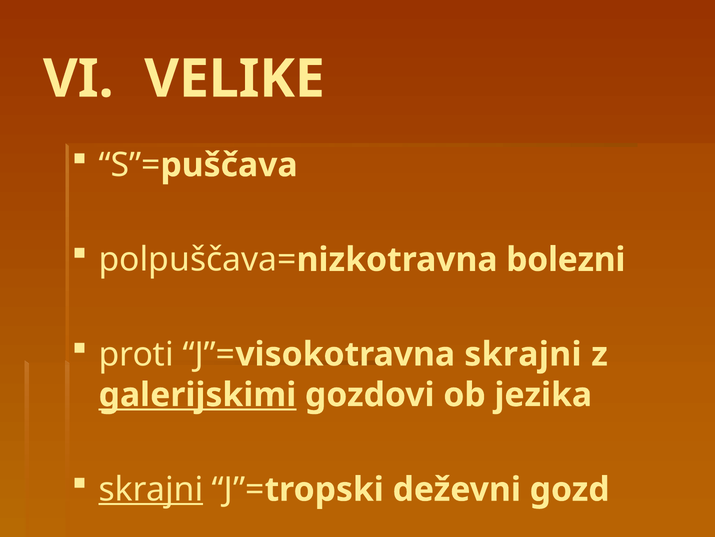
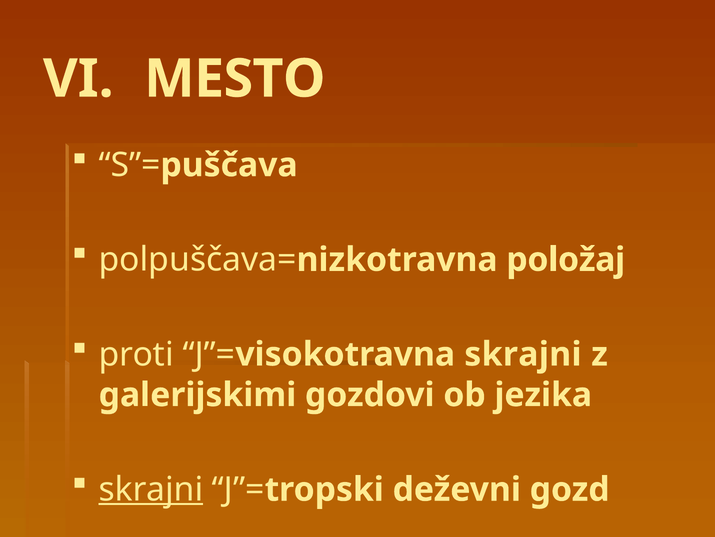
VELIKE: VELIKE -> MESTO (235, 79)
bolezni: bolezni -> položaj (566, 259)
galerijskimi underline: present -> none (197, 394)
